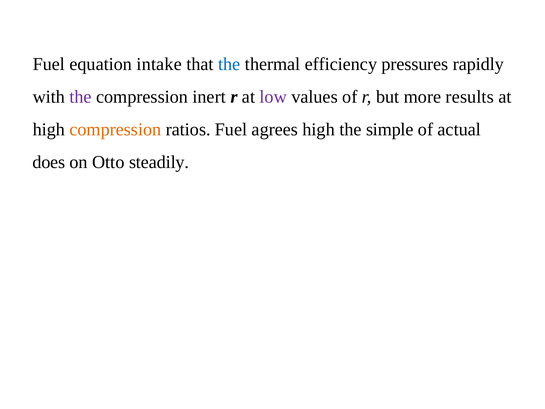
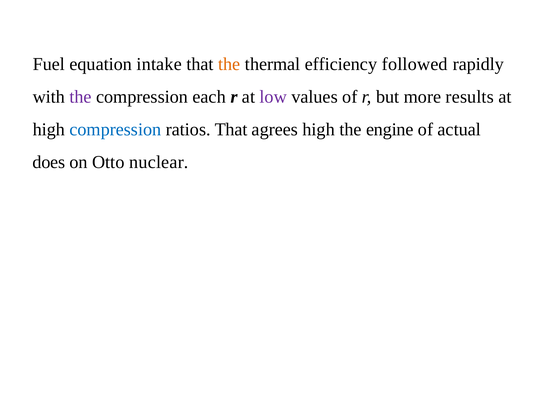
the colour: blue -> orange (229, 64)
pressures: pressures -> followed (415, 64)
inert: inert -> each (209, 97)
compression colour: orange -> blue (115, 130)
ratios Fuel: Fuel -> That (231, 130)
simple: simple -> engine (390, 130)
steadily: steadily -> nuclear (159, 162)
